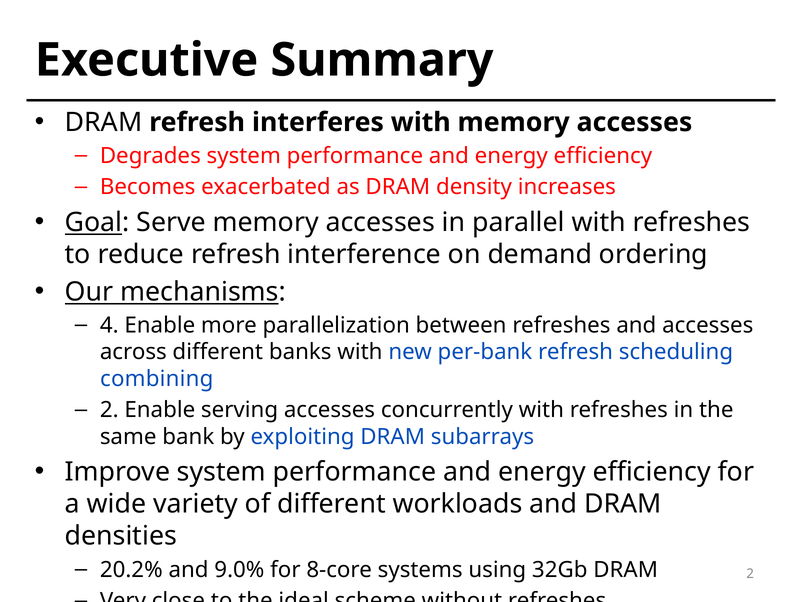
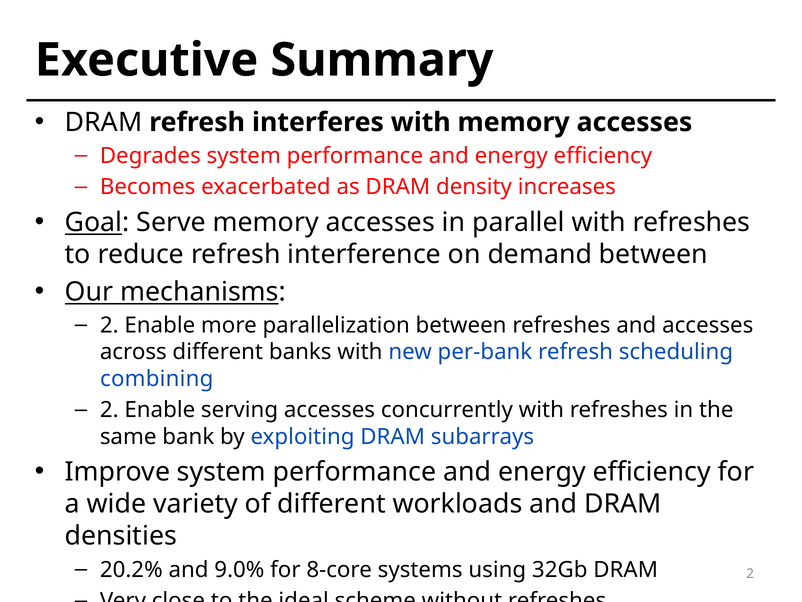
demand ordering: ordering -> between (653, 254)
4: 4 -> 2 (109, 325)
